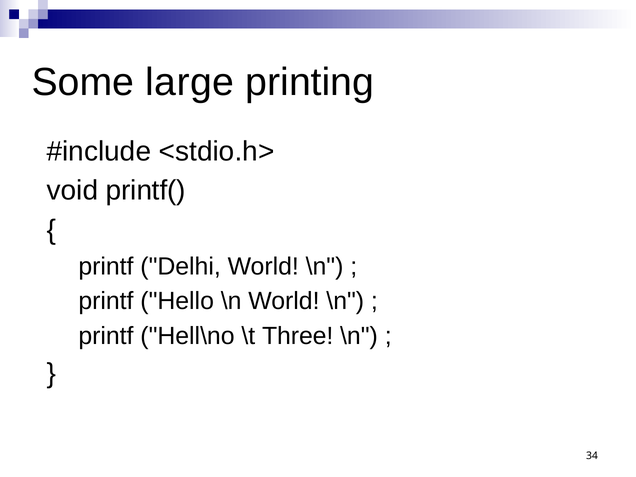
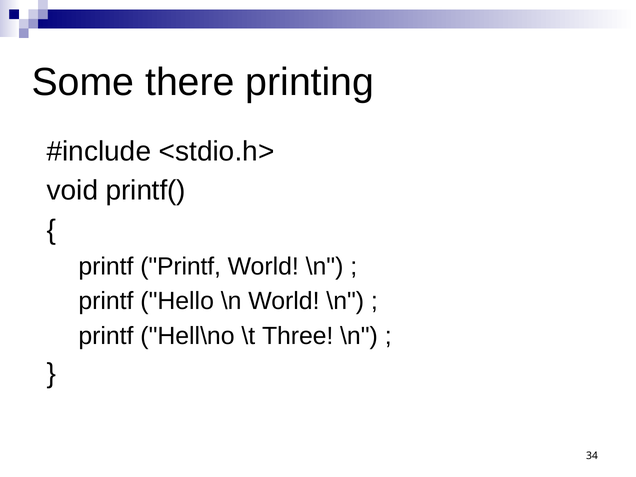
large: large -> there (190, 82)
printf Delhi: Delhi -> Printf (181, 266)
